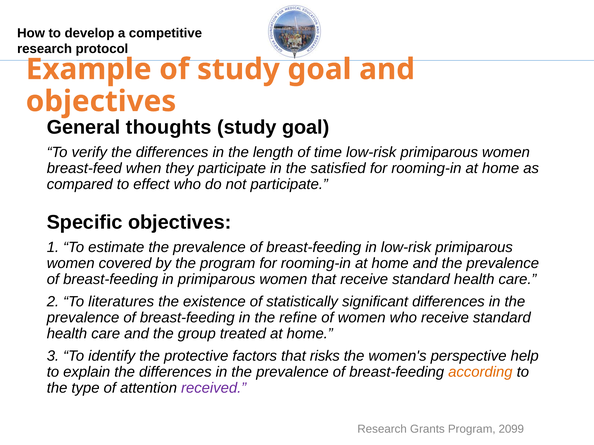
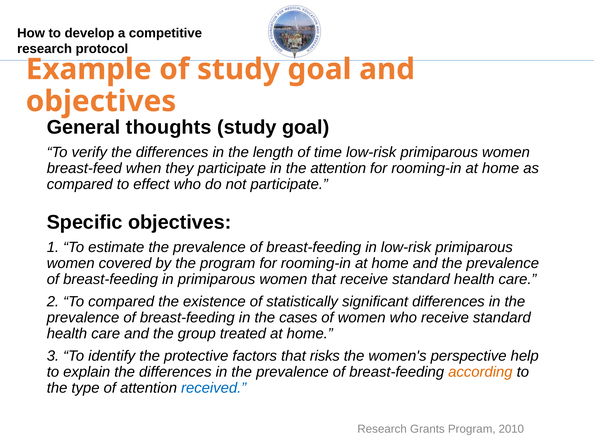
the satisfied: satisfied -> attention (338, 168)
To literatures: literatures -> compared (121, 302)
refine: refine -> cases (298, 318)
received colour: purple -> blue (214, 388)
2099: 2099 -> 2010 (511, 429)
